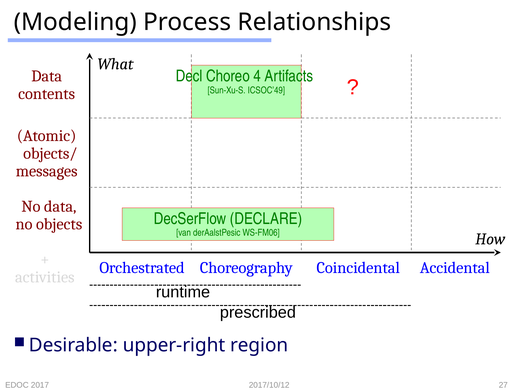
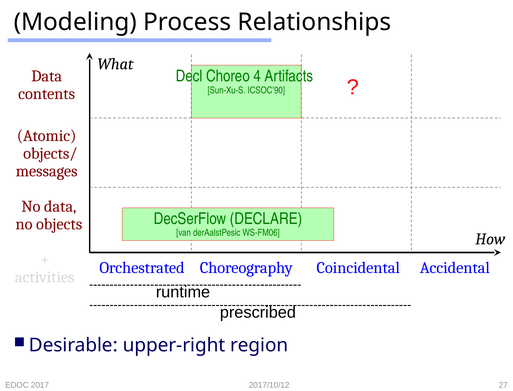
ICSOC’49: ICSOC’49 -> ICSOC’90 (266, 90)
